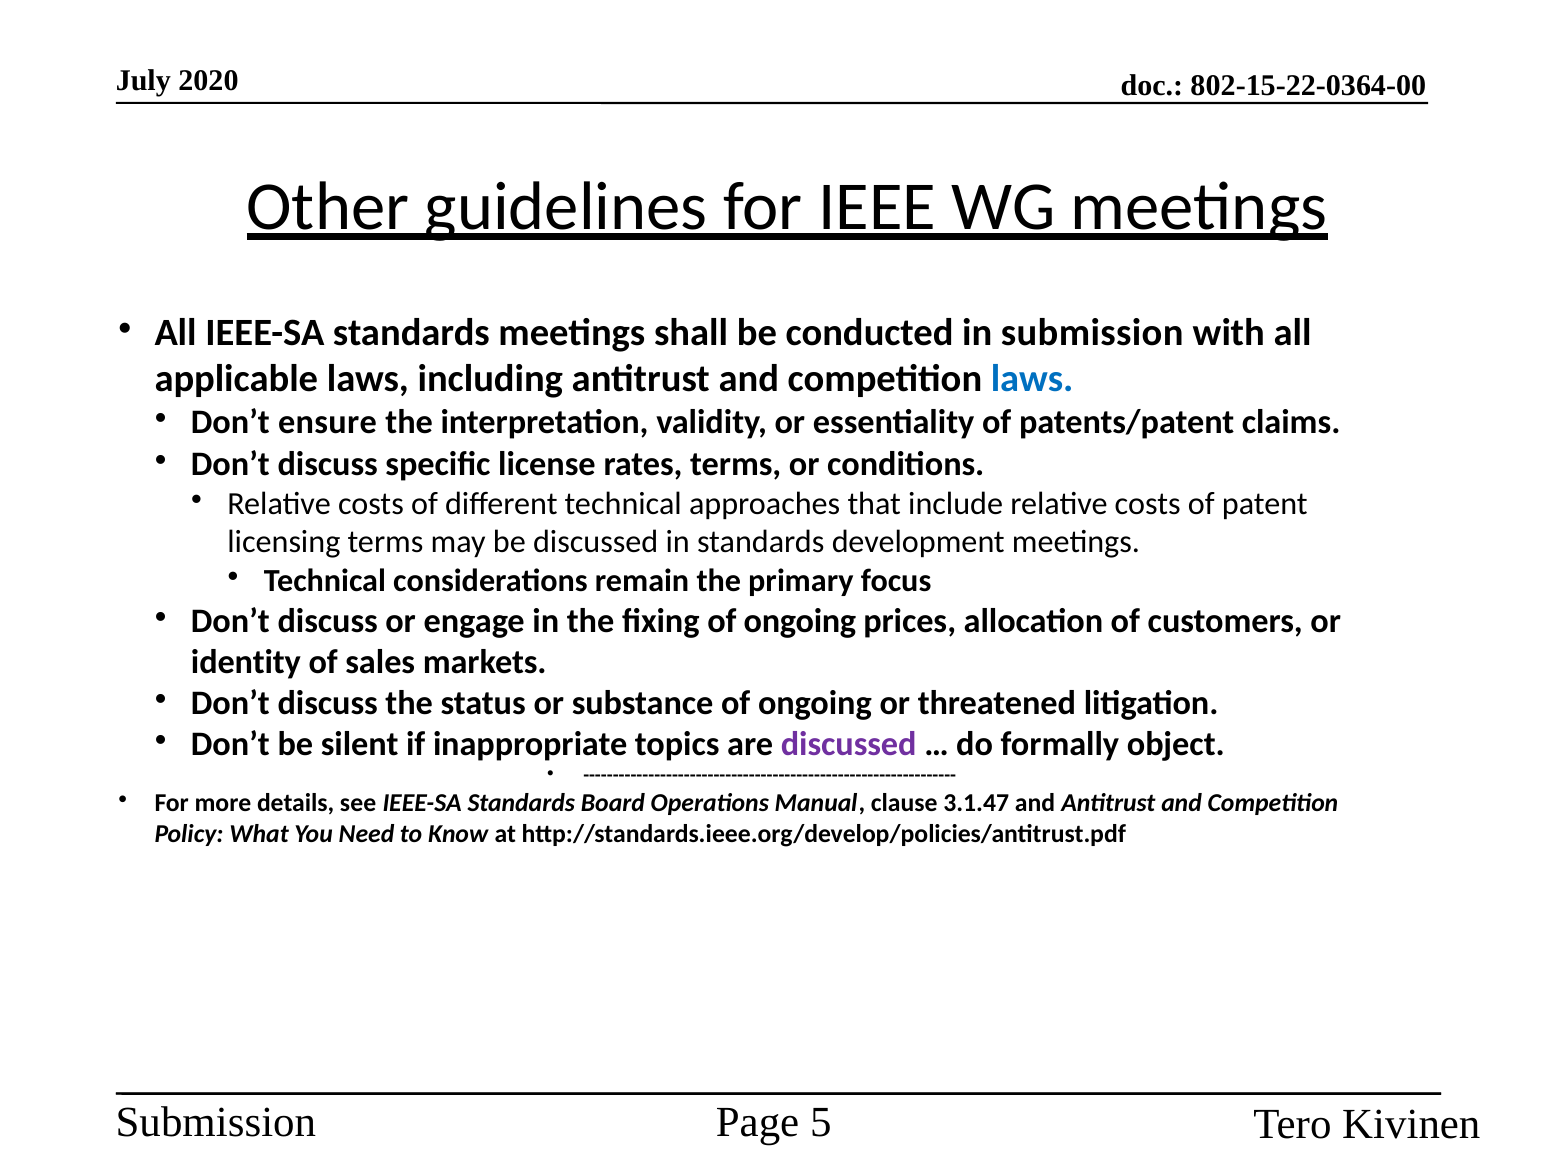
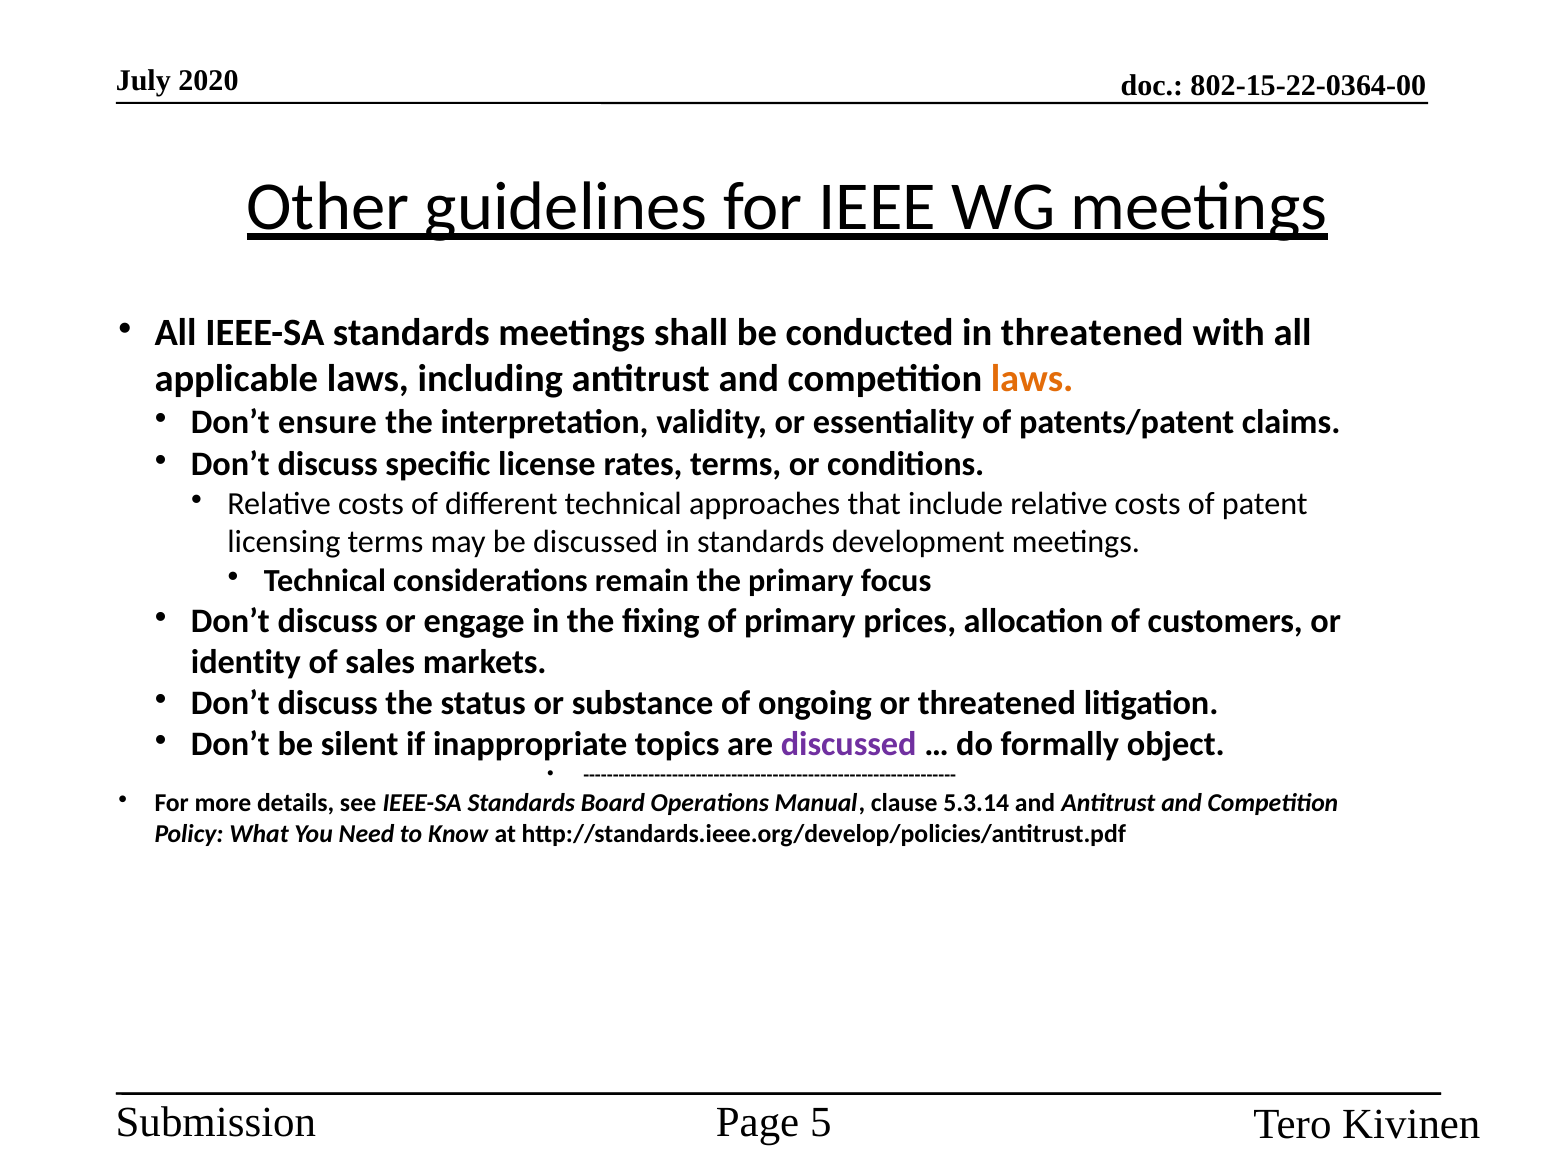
in submission: submission -> threatened (1092, 333)
laws colour: blue -> orange (1032, 379)
fixing of ongoing: ongoing -> primary (800, 621)
3.1.47: 3.1.47 -> 5.3.14 (976, 803)
